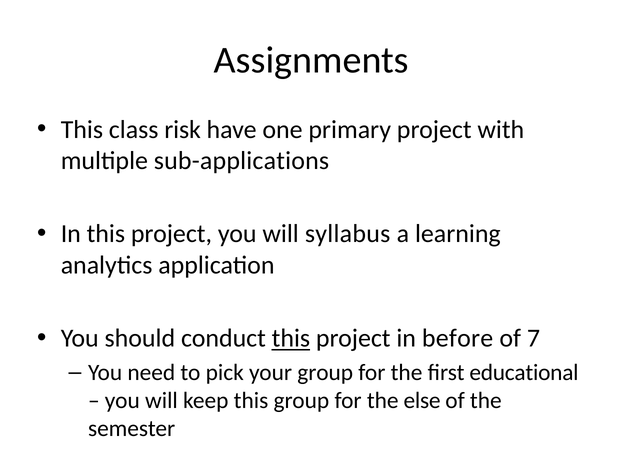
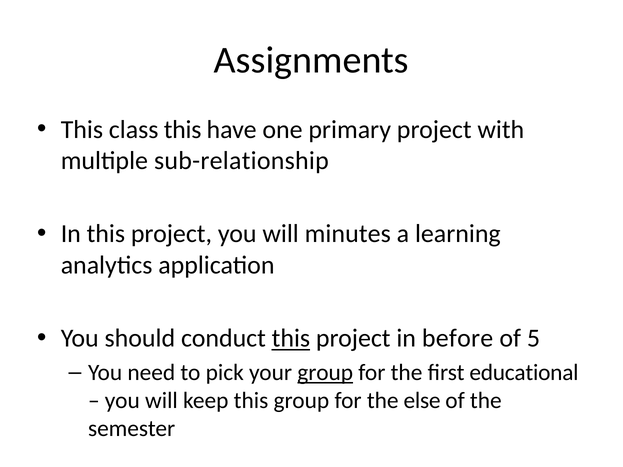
class risk: risk -> this (183, 130)
sub-applications: sub-applications -> sub-relationship (241, 161)
syllabus: syllabus -> minutes (348, 234)
7: 7 -> 5 (533, 339)
group underline: none -> present (325, 373)
